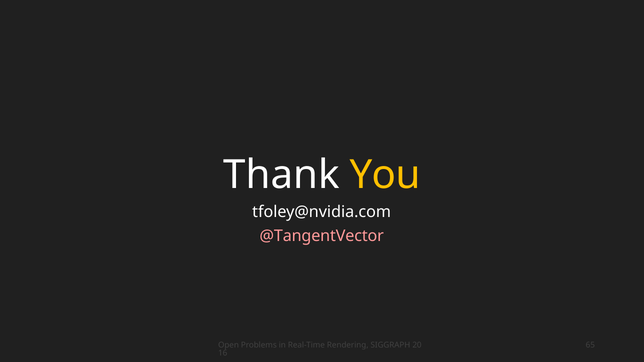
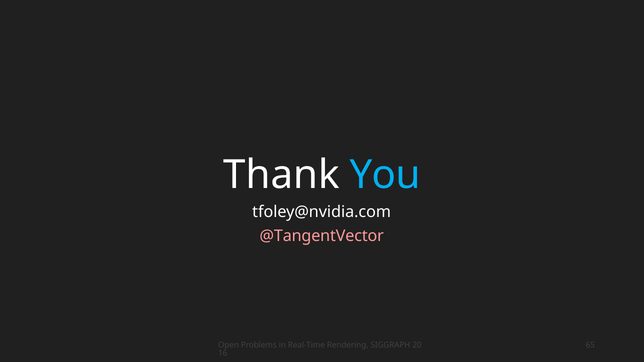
You colour: yellow -> light blue (385, 175)
